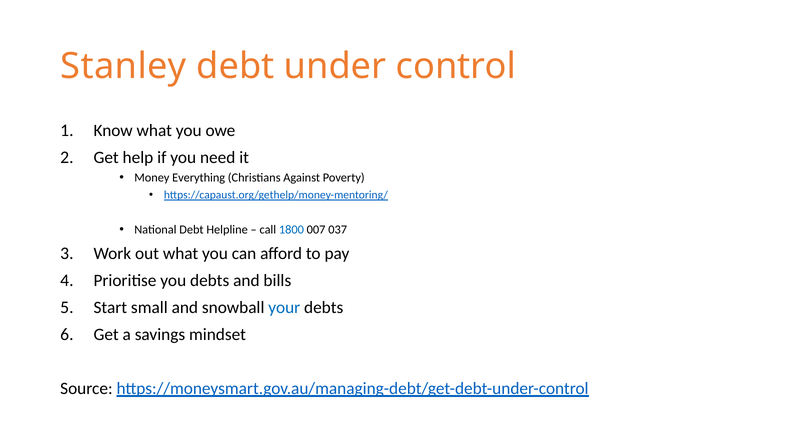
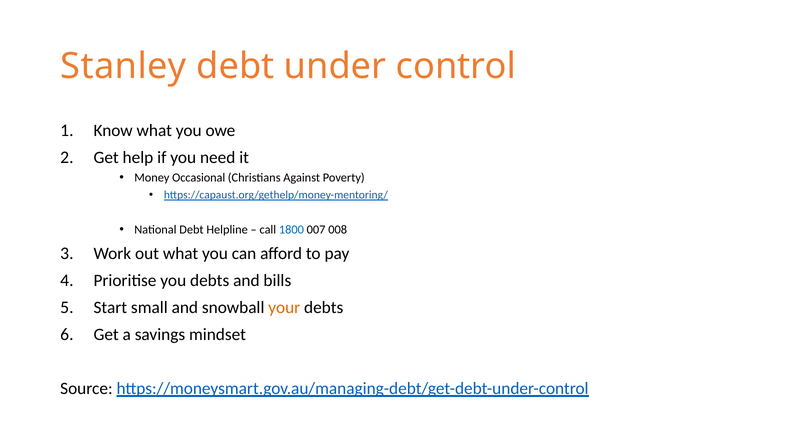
Everything: Everything -> Occasional (199, 178)
037: 037 -> 008 (338, 229)
your colour: blue -> orange (284, 307)
